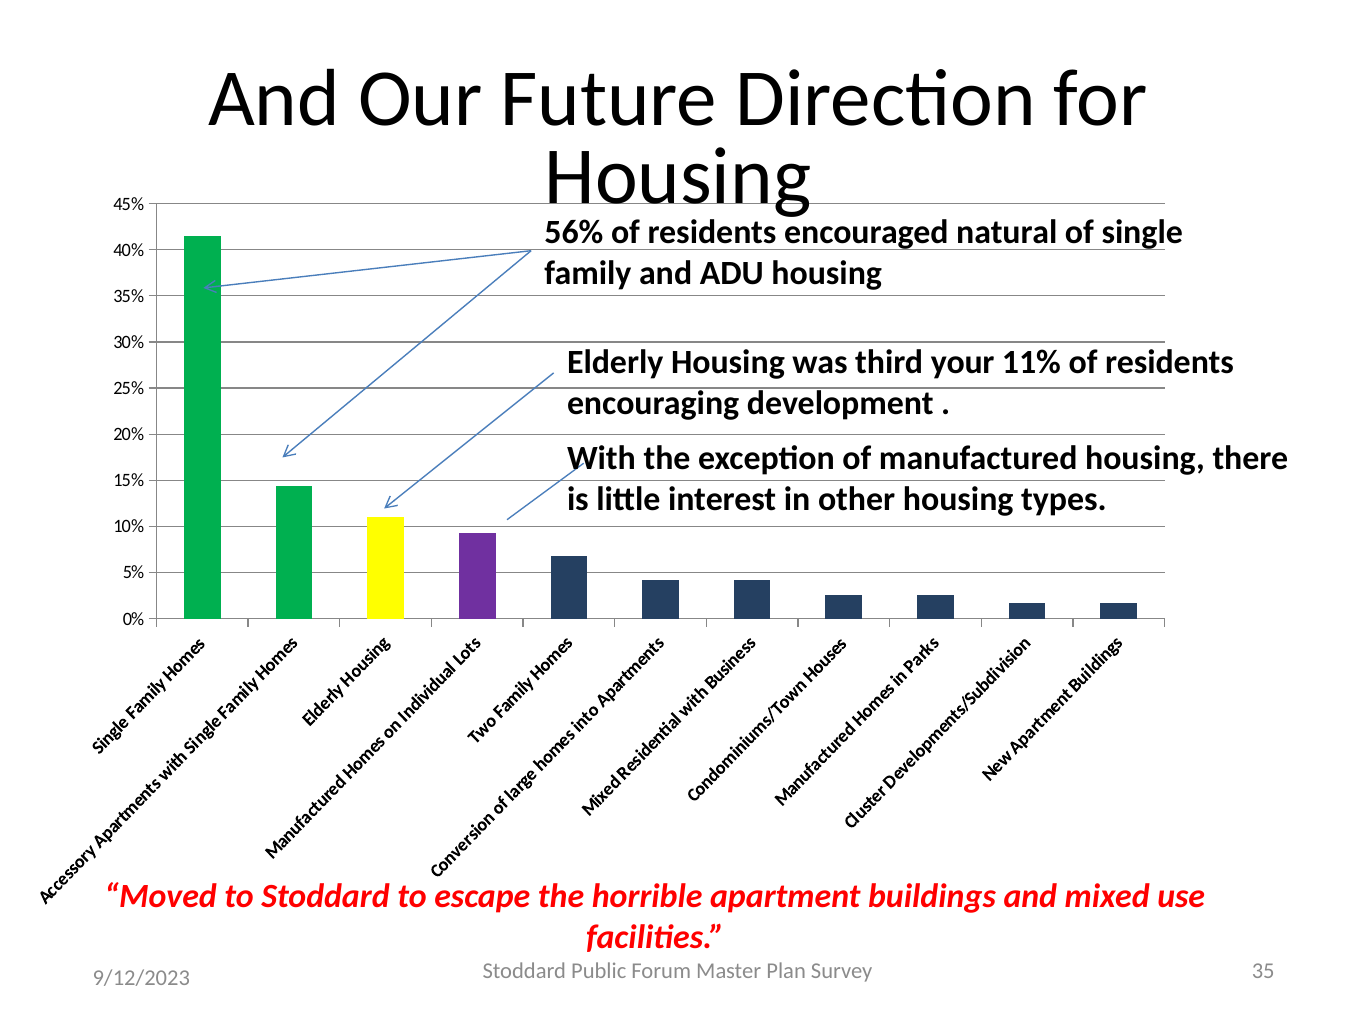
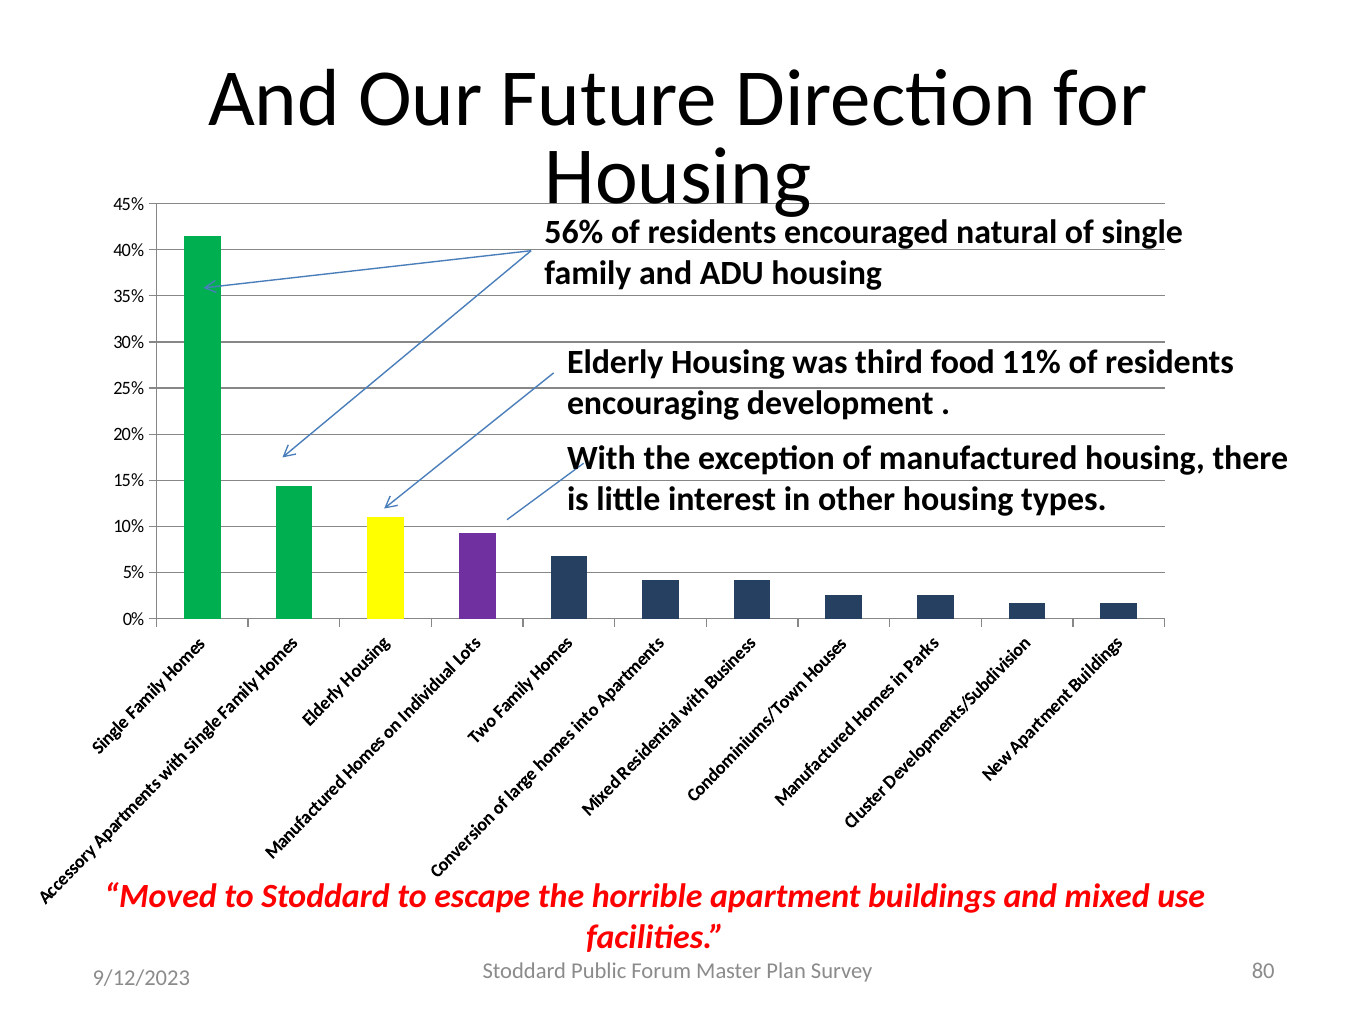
your: your -> food (963, 362)
35: 35 -> 80 (1263, 971)
